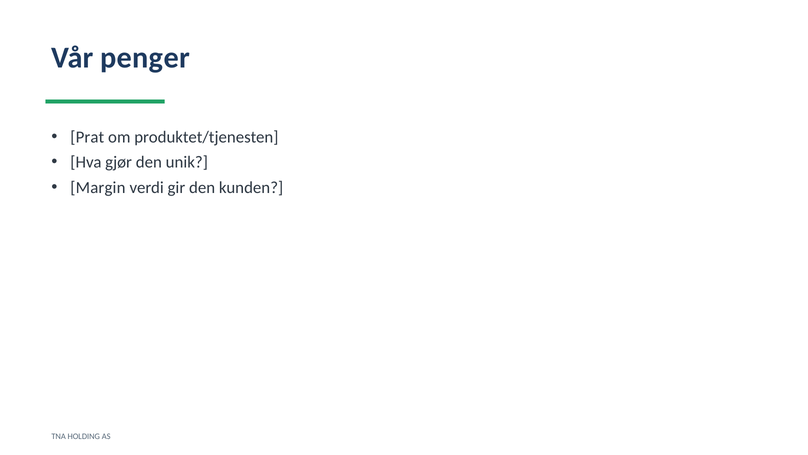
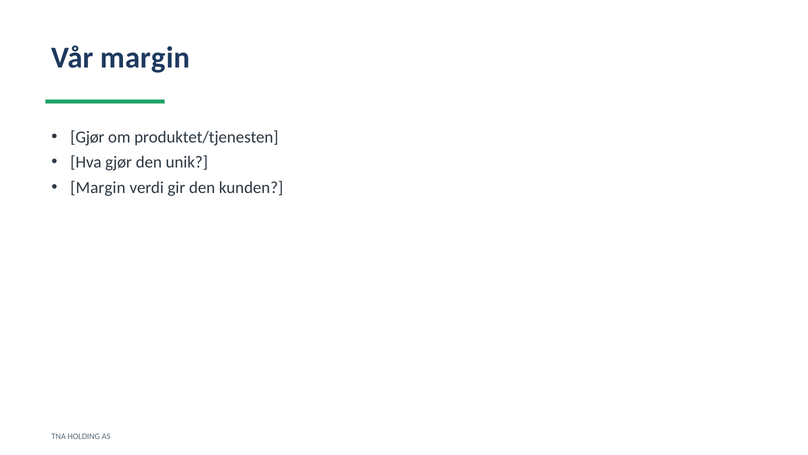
Vår penger: penger -> margin (145, 58)
Prat: Prat -> Gjør (87, 137)
